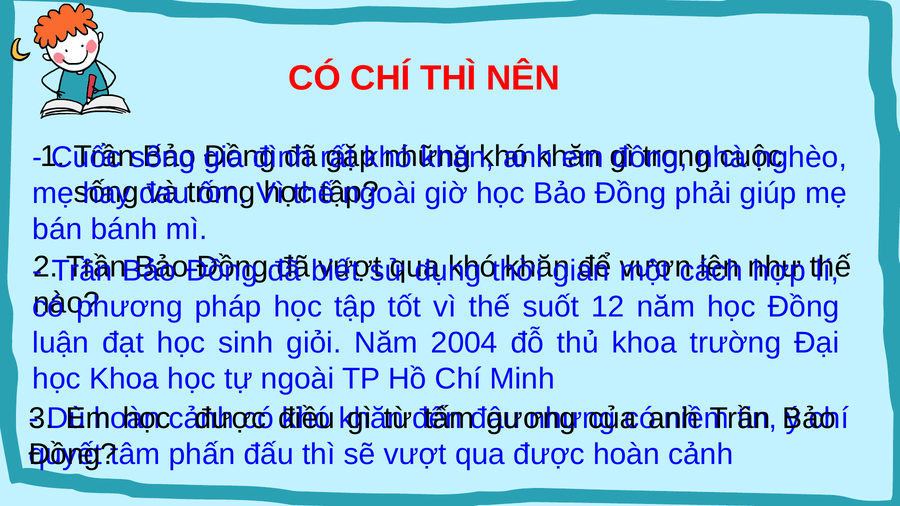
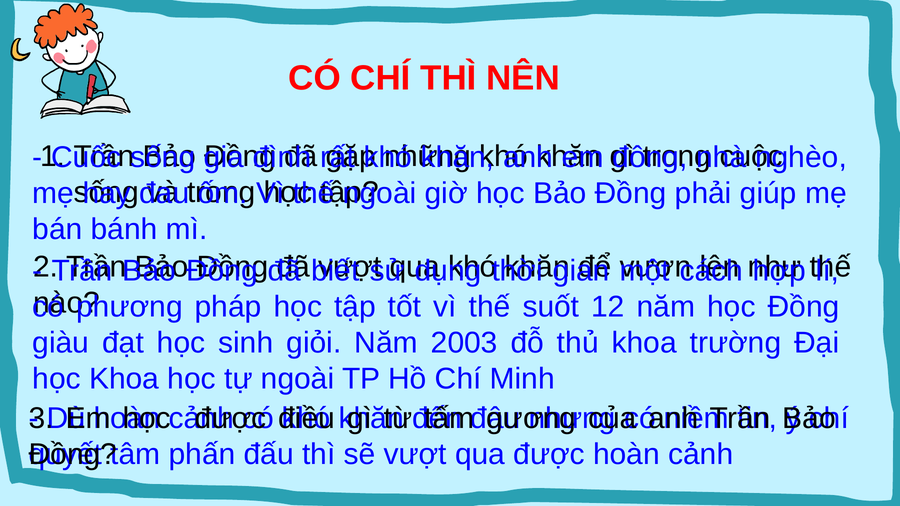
luận: luận -> giàu (61, 343)
2004: 2004 -> 2003 (464, 343)
